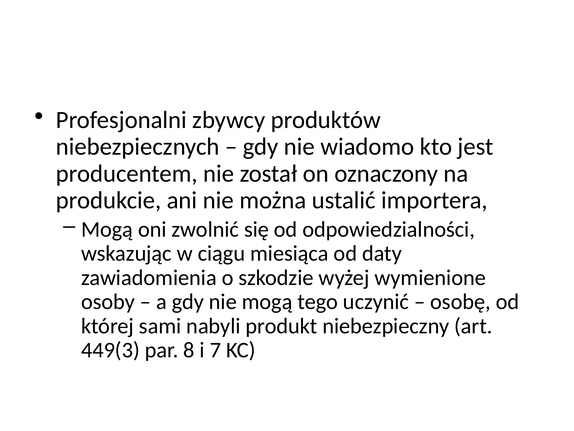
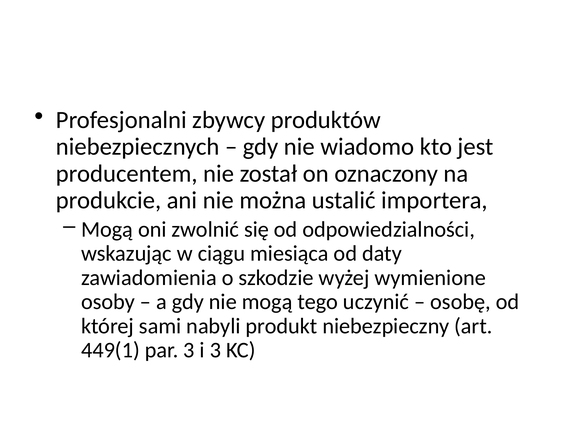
449(3: 449(3 -> 449(1 (110, 350)
par 8: 8 -> 3 (189, 350)
i 7: 7 -> 3 (215, 350)
